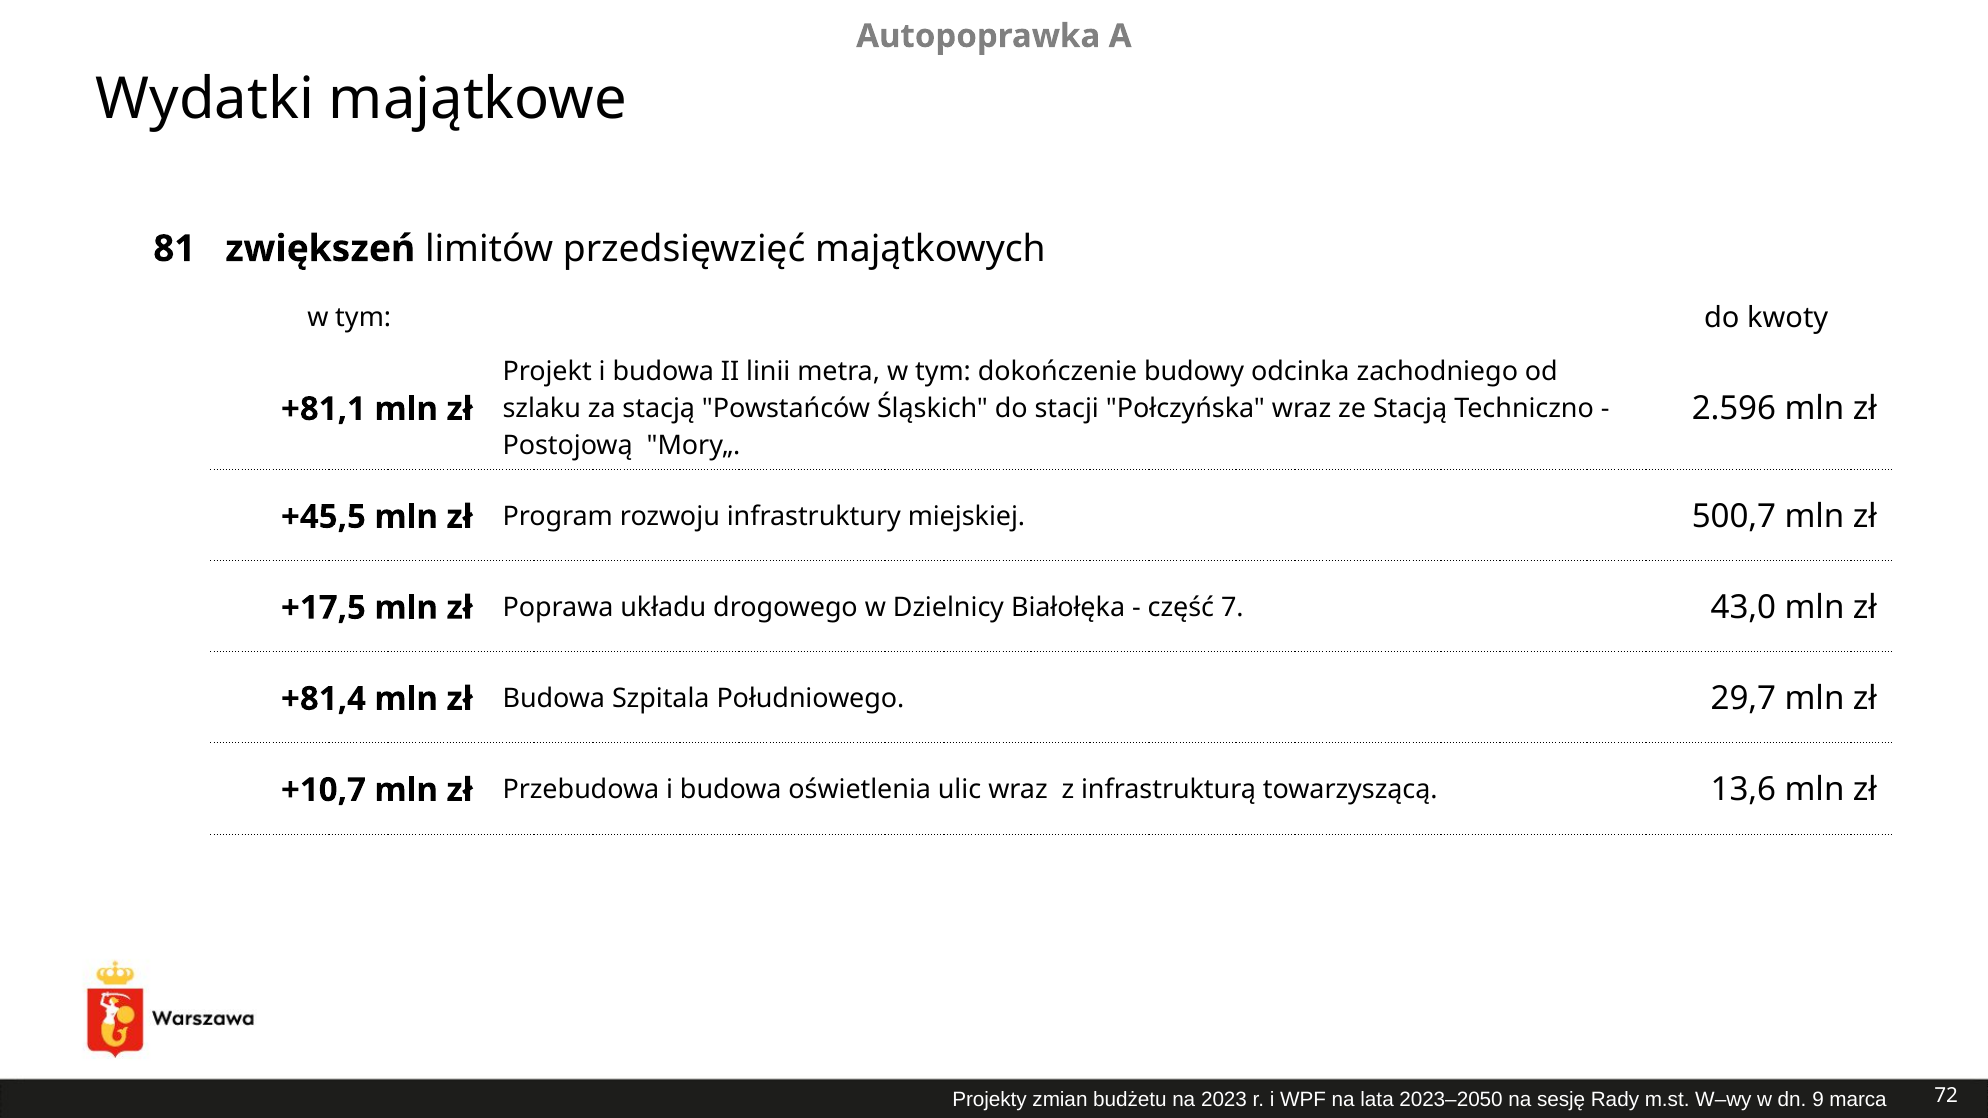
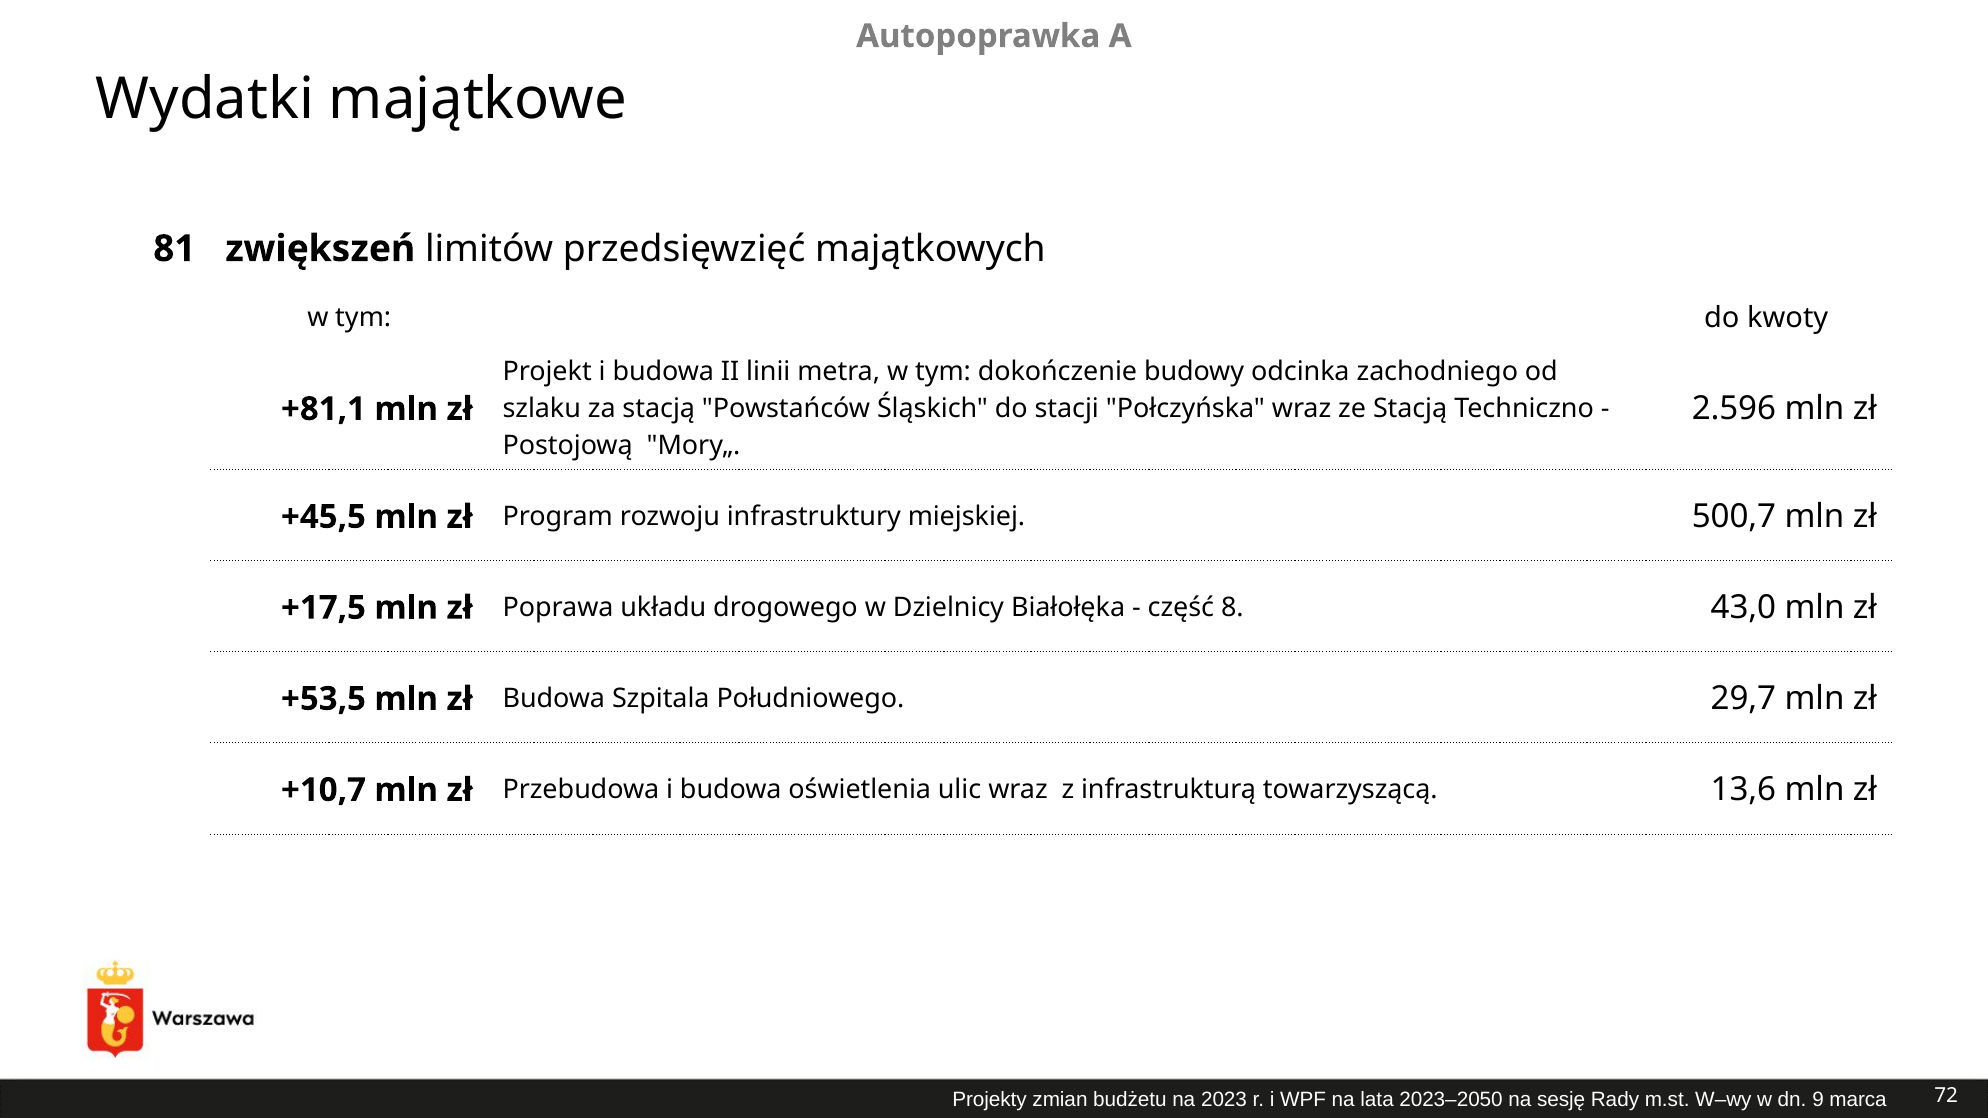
7: 7 -> 8 (1232, 608)
+81,4: +81,4 -> +53,5 (323, 699)
